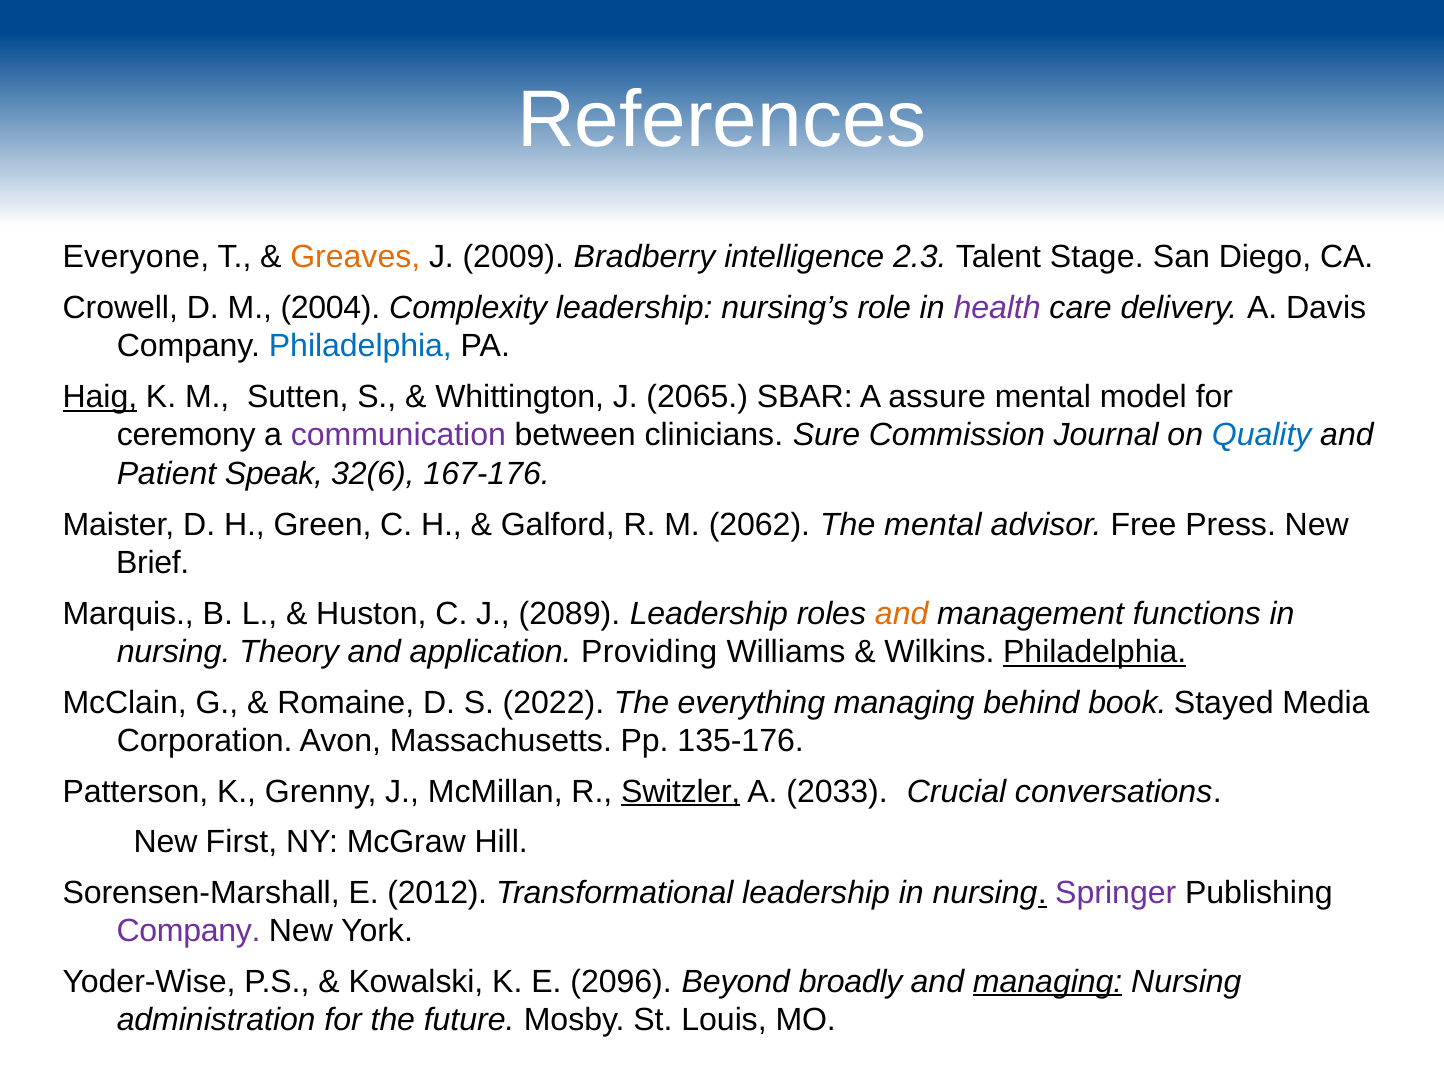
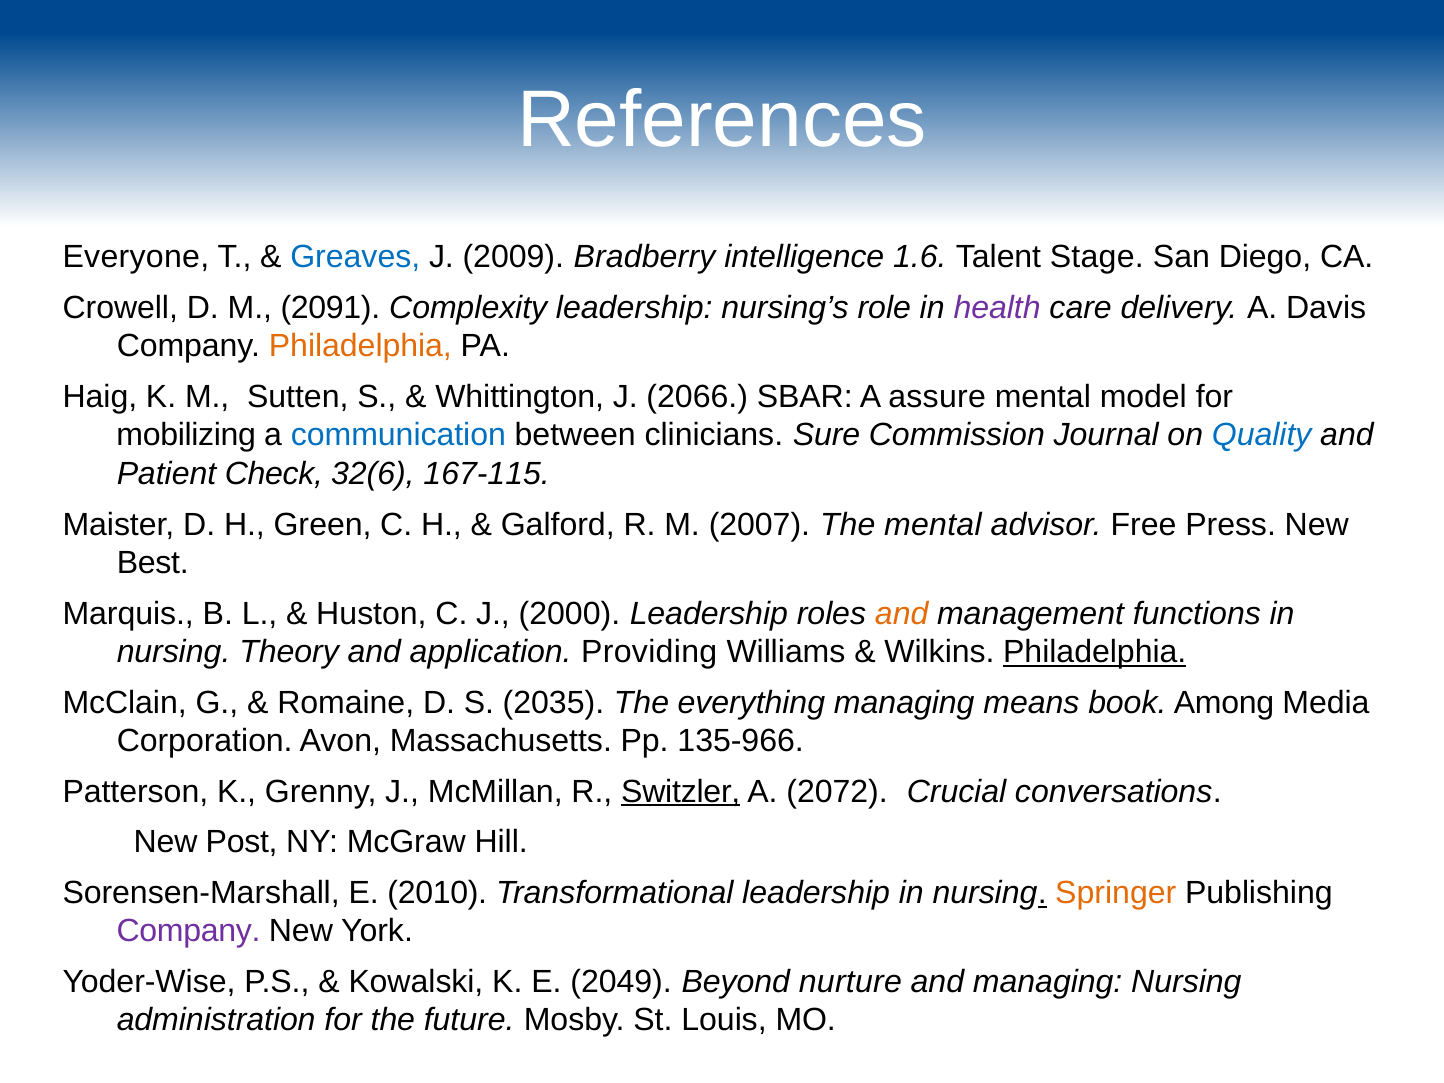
Greaves colour: orange -> blue (355, 257)
2.3: 2.3 -> 1.6 (920, 257)
2004: 2004 -> 2091 (330, 308)
Philadelphia colour: blue -> orange (360, 346)
Haig underline: present -> none (100, 397)
2065: 2065 -> 2066 (697, 397)
ceremony: ceremony -> mobilizing (186, 435)
communication colour: purple -> blue (398, 435)
Speak: Speak -> Check (274, 474)
167-176: 167-176 -> 167-115 (487, 474)
2062: 2062 -> 2007 (759, 524)
Brief: Brief -> Best (153, 563)
2089: 2089 -> 2000 (569, 613)
2022: 2022 -> 2035 (553, 702)
behind: behind -> means (1031, 702)
Stayed: Stayed -> Among (1224, 702)
135-176: 135-176 -> 135-966 (741, 741)
2033: 2033 -> 2072 (837, 792)
First: First -> Post (242, 842)
2012: 2012 -> 2010 (437, 893)
Springer colour: purple -> orange (1116, 893)
2096: 2096 -> 2049 (621, 982)
broadly: broadly -> nurture (850, 982)
managing underline: present -> none (1048, 982)
